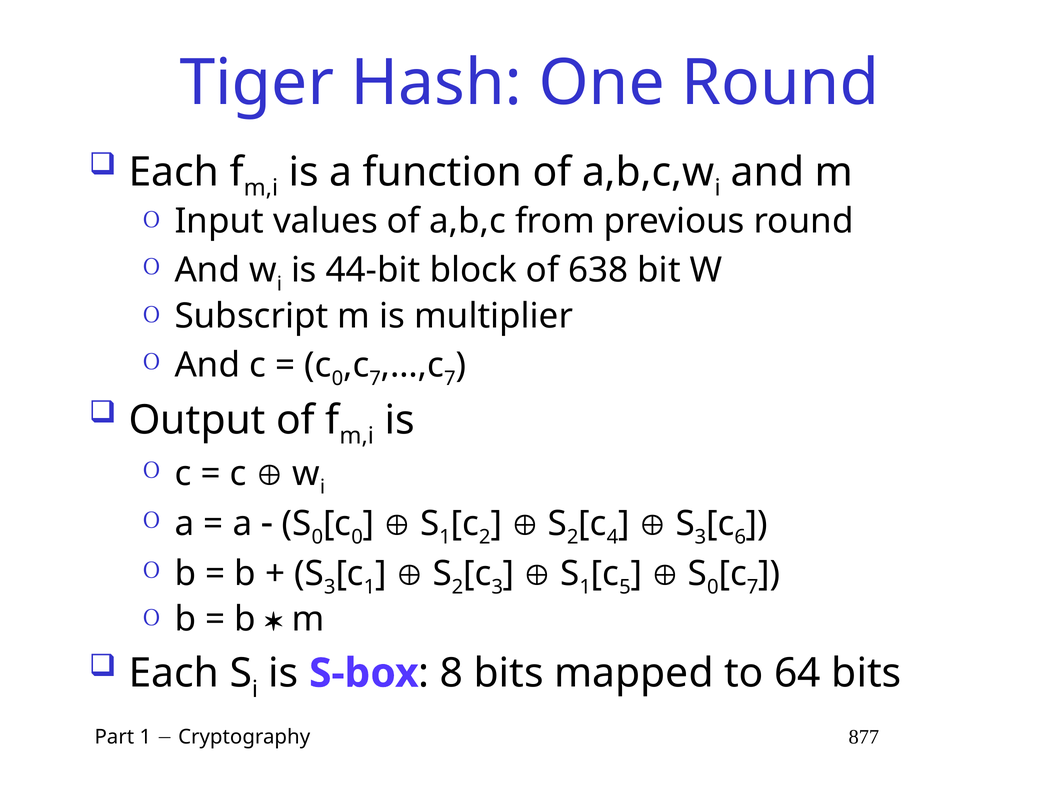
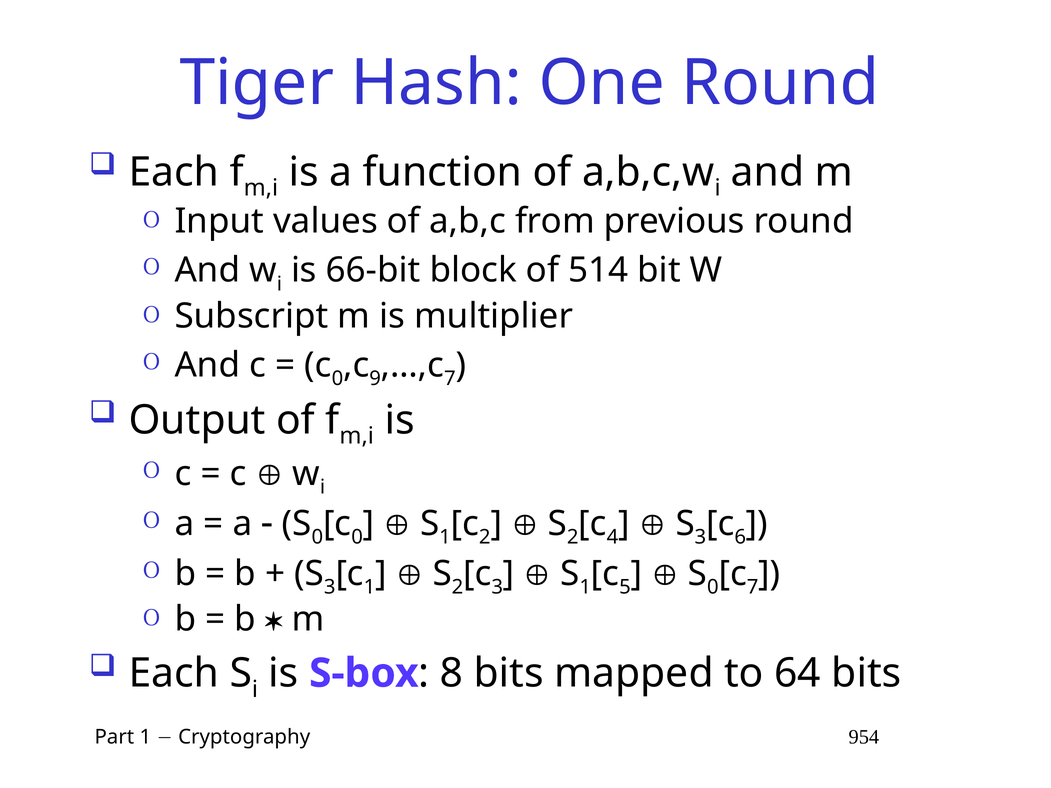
44-bit: 44-bit -> 66-bit (373, 270)
638: 638 -> 514 (598, 270)
7: 7 -> 9 (375, 379)
877: 877 -> 954 (864, 737)
